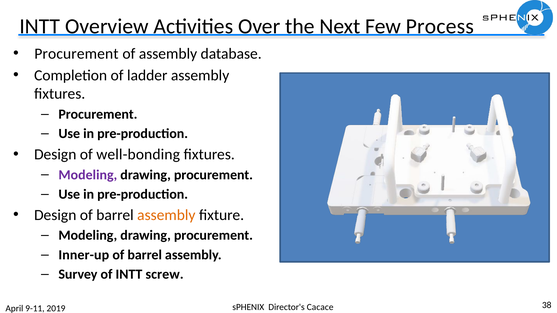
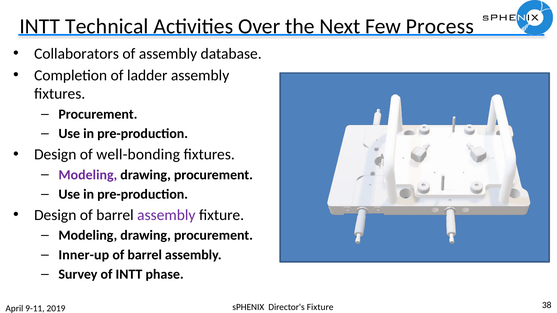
Overview: Overview -> Technical (107, 26)
Procurement: Procurement -> Collaborators (77, 54)
assembly colour: orange -> purple (166, 215)
screw: screw -> phase (165, 275)
Director's Cacace: Cacace -> Fixture (320, 307)
